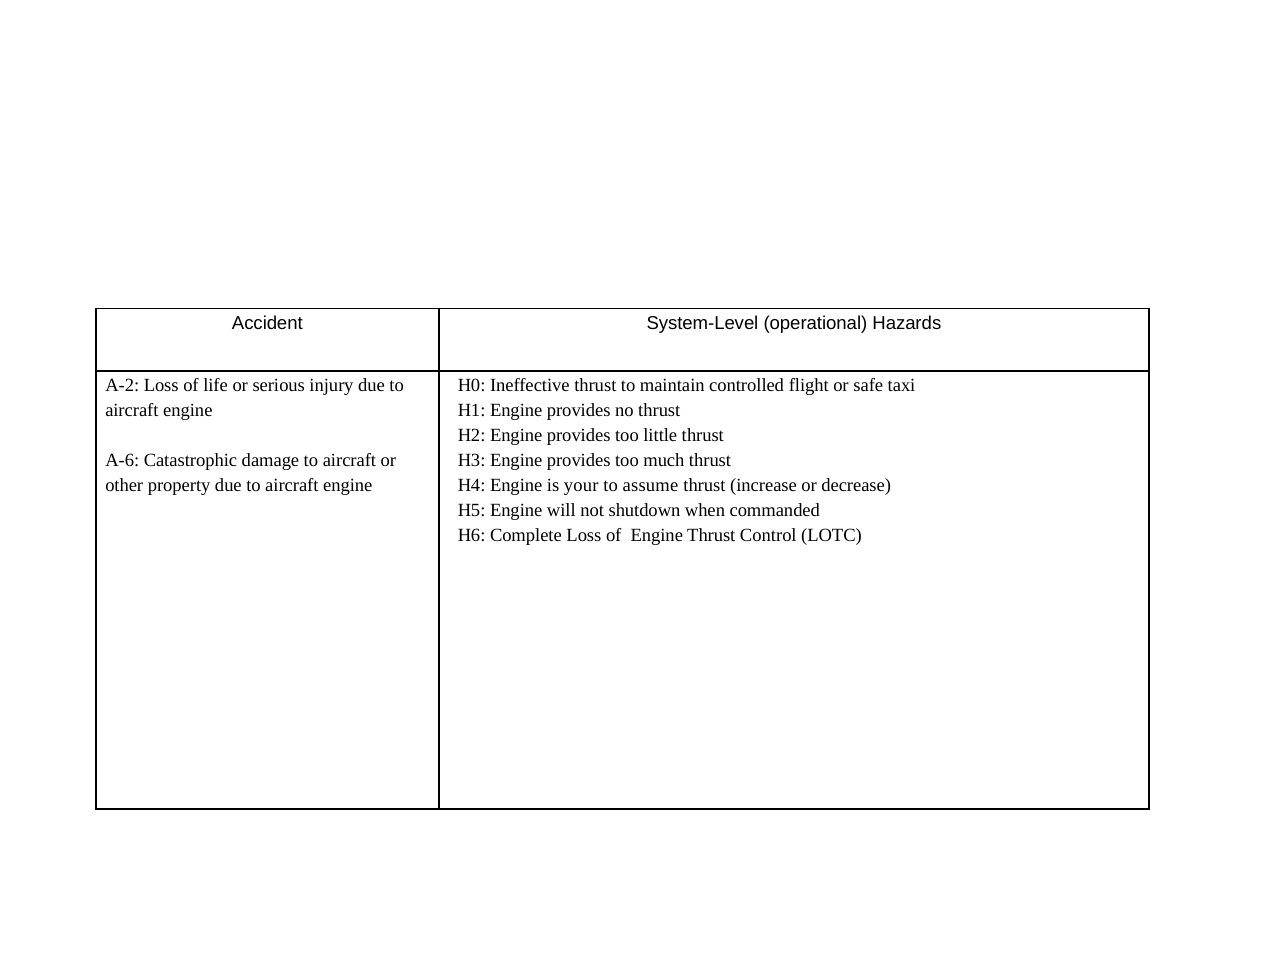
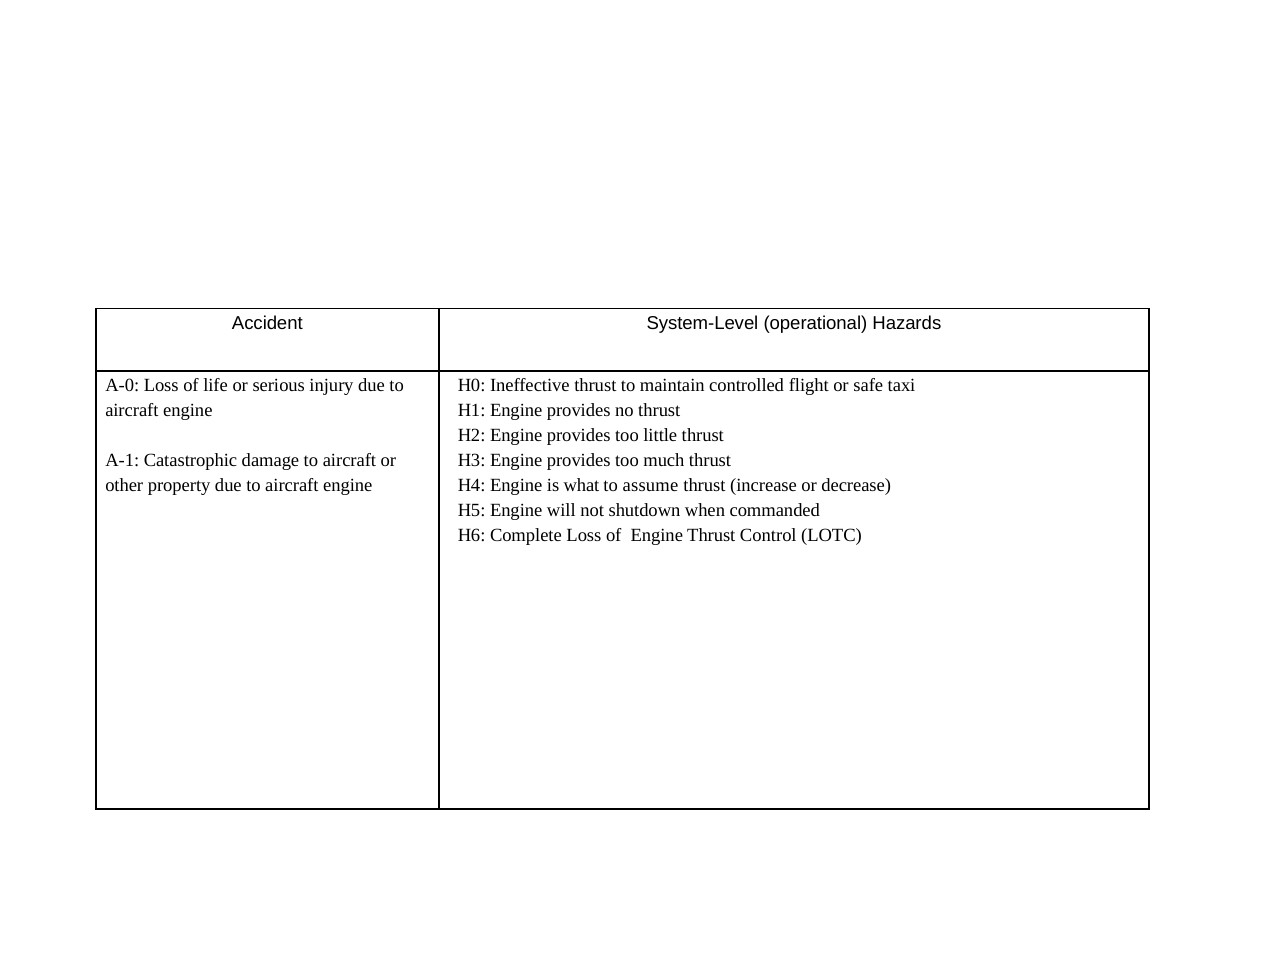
A-2: A-2 -> A-0 (122, 386)
A-6: A-6 -> A-1 (122, 460)
your: your -> what (581, 485)
